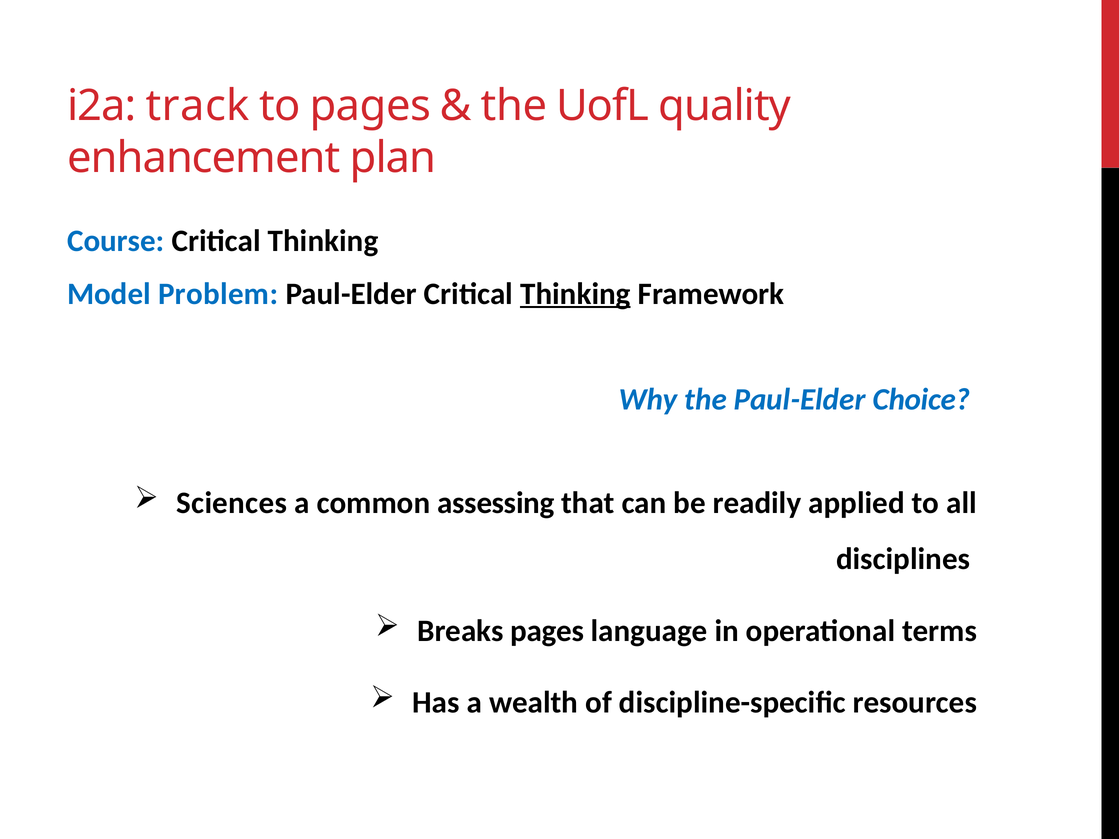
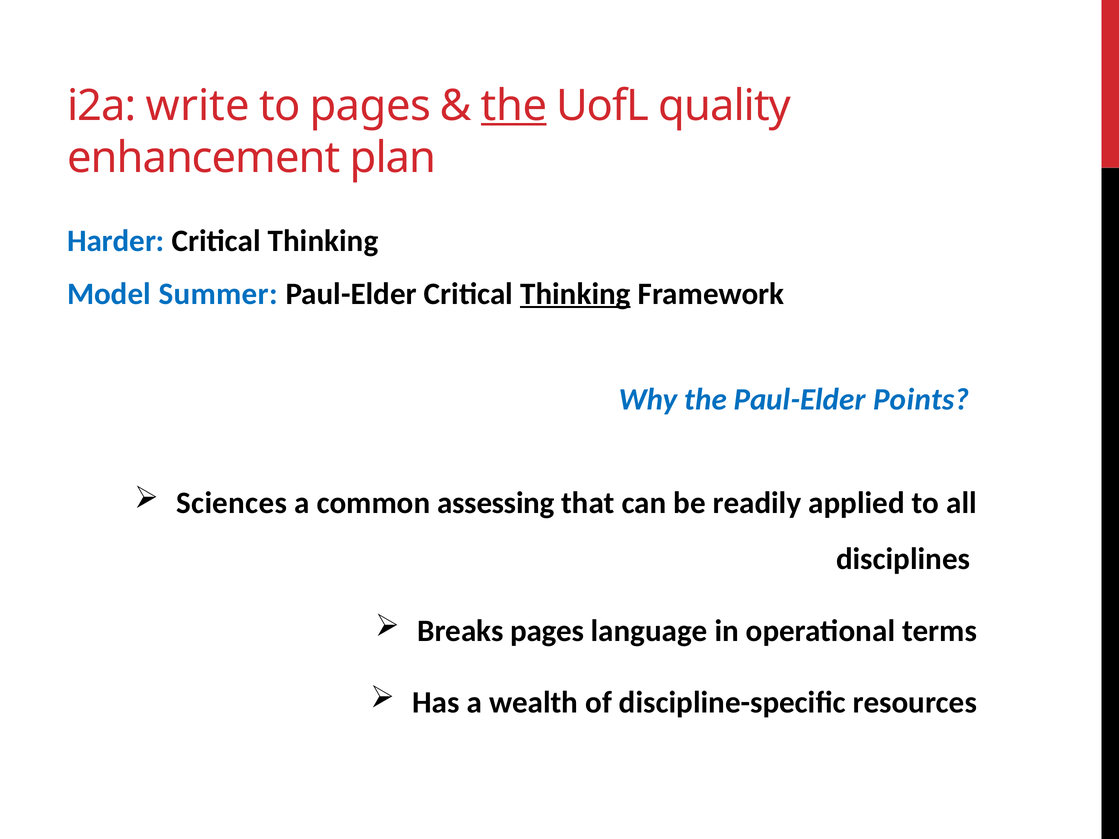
track: track -> write (198, 106)
the underline: none -> present (514, 106)
Course: Course -> Harder (116, 241)
Problem: Problem -> Summer (218, 294)
Choice: Choice -> Points (921, 400)
